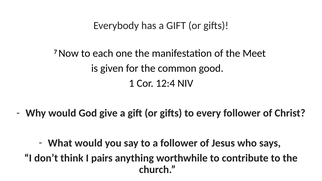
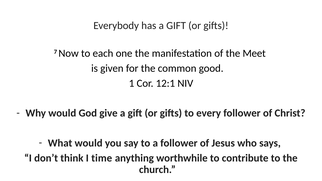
12:4: 12:4 -> 12:1 (165, 83)
pairs: pairs -> time (102, 158)
